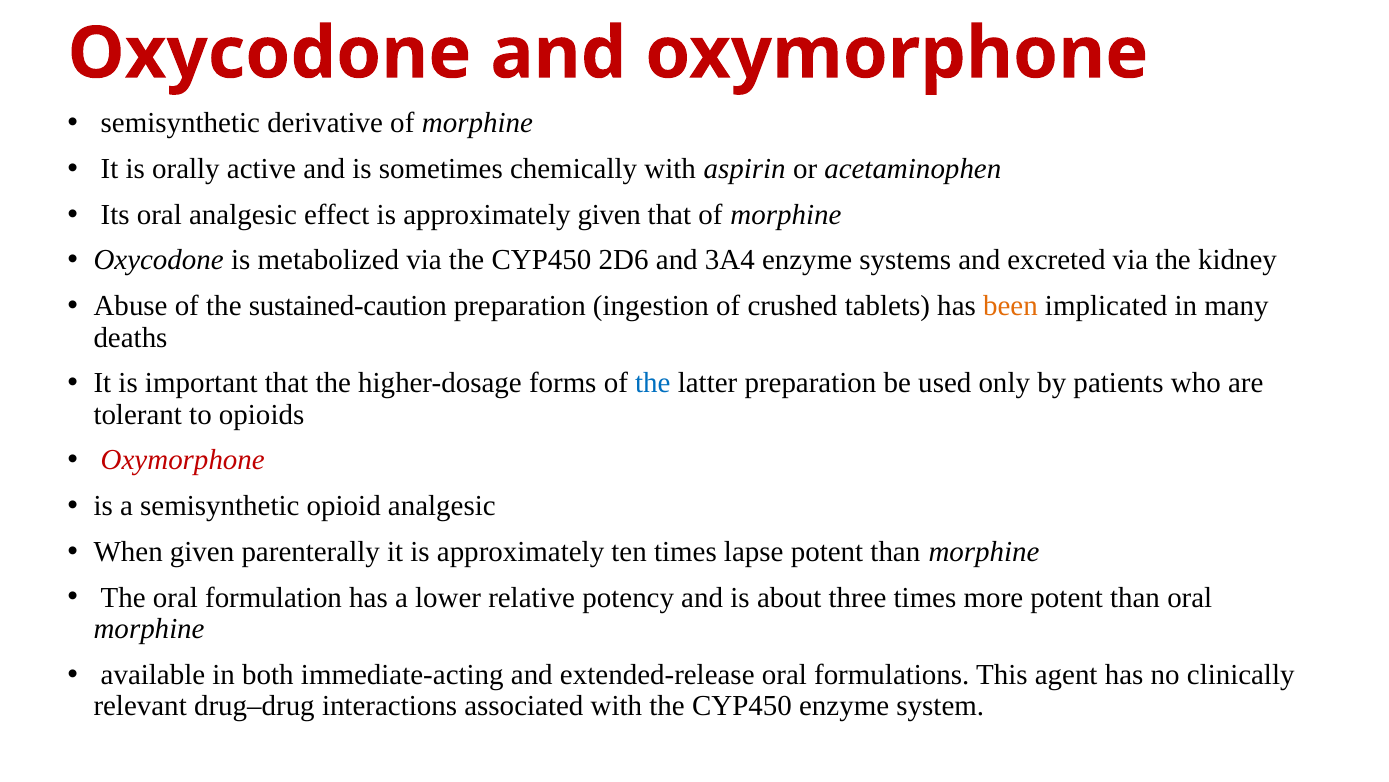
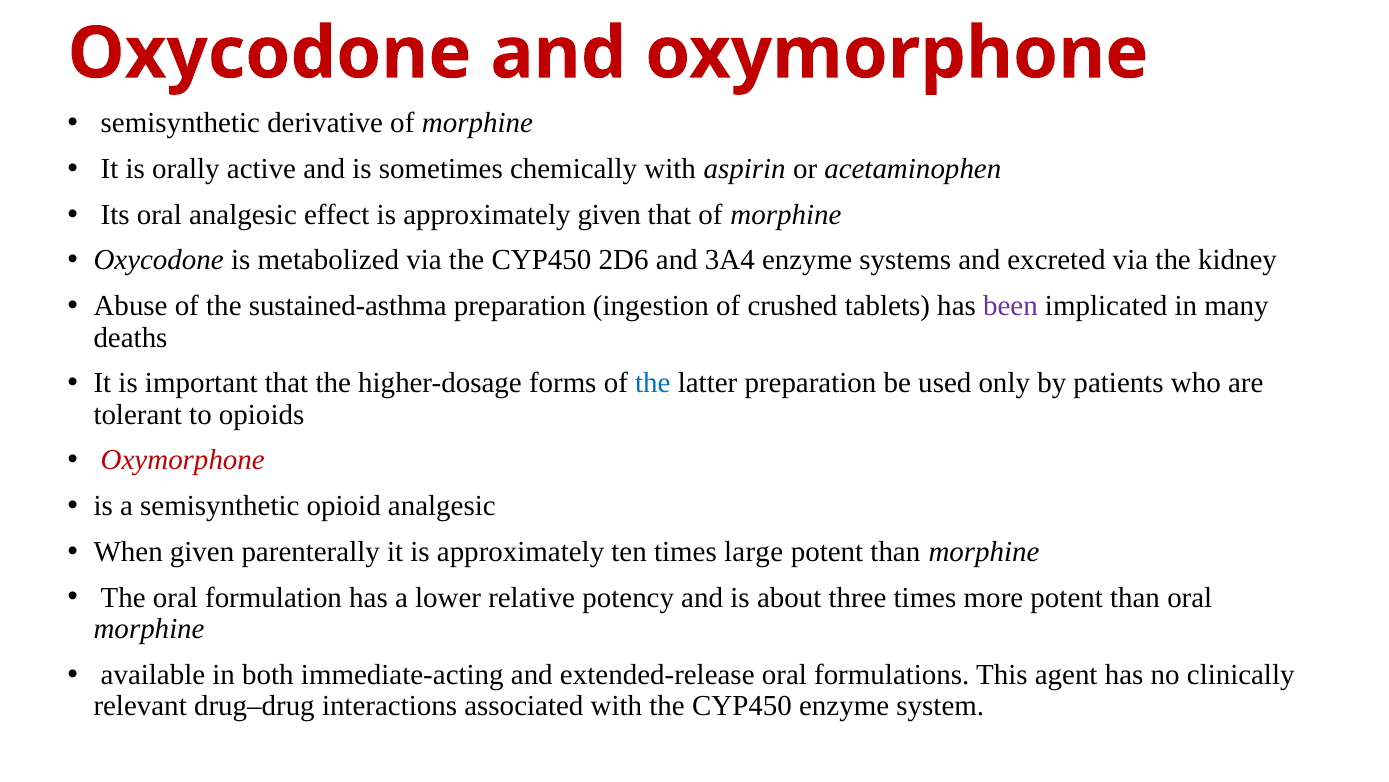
sustained-caution: sustained-caution -> sustained-asthma (348, 306)
been colour: orange -> purple (1010, 306)
lapse: lapse -> large (754, 551)
